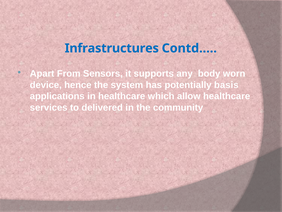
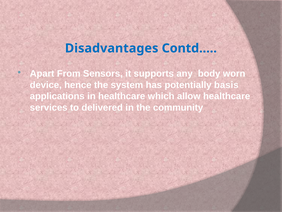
Infrastructures: Infrastructures -> Disadvantages (112, 48)
